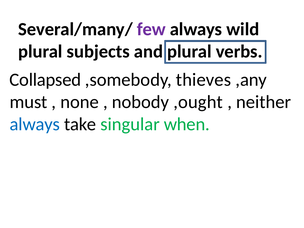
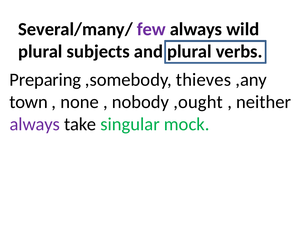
Collapsed: Collapsed -> Preparing (45, 80)
must: must -> town (29, 102)
always colour: blue -> purple (35, 124)
when: when -> mock (187, 124)
